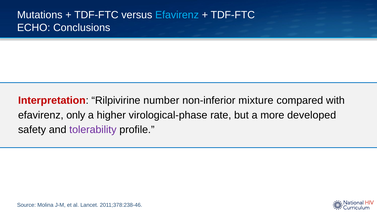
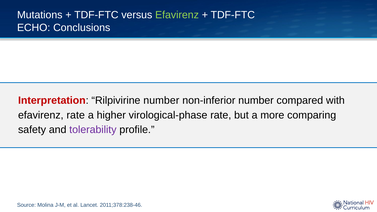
Efavirenz colour: light blue -> light green (177, 15)
non-inferior mixture: mixture -> number (256, 100)
efavirenz only: only -> rate (76, 115)
developed: developed -> comparing (312, 115)
